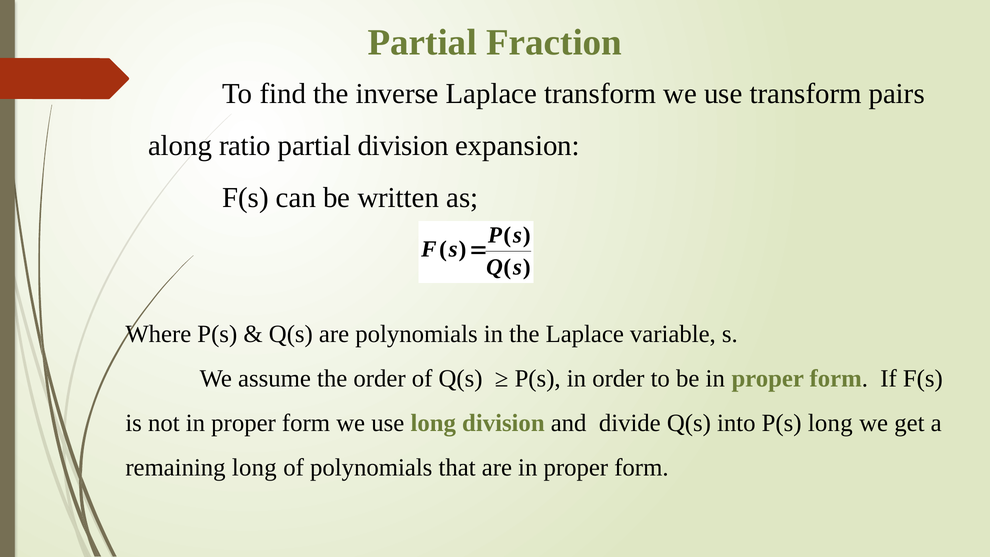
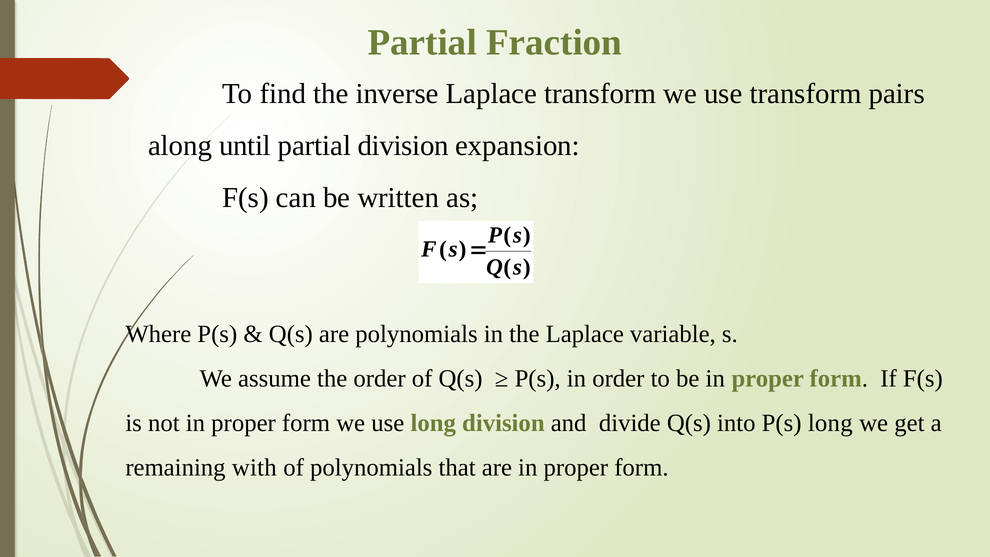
ratio: ratio -> until (245, 146)
remaining long: long -> with (254, 467)
